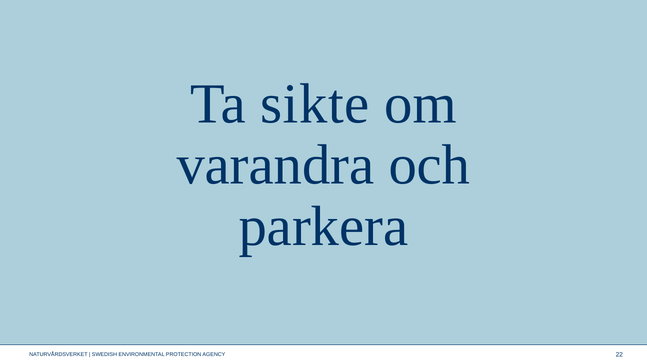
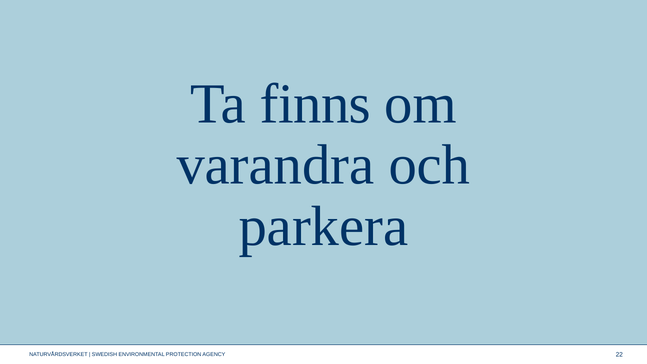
sikte: sikte -> finns (315, 104)
